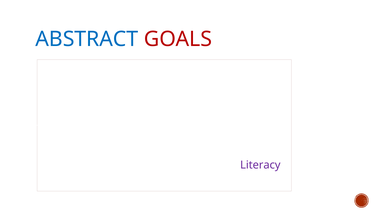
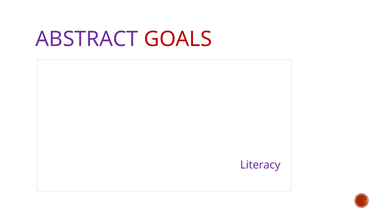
ABSTRACT colour: blue -> purple (87, 39)
